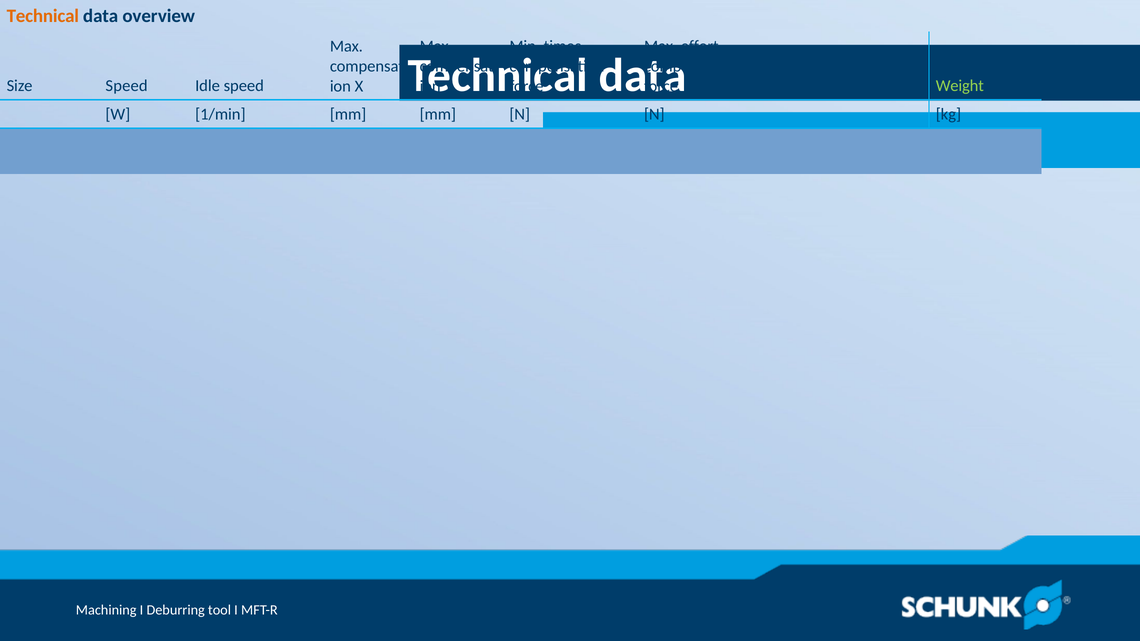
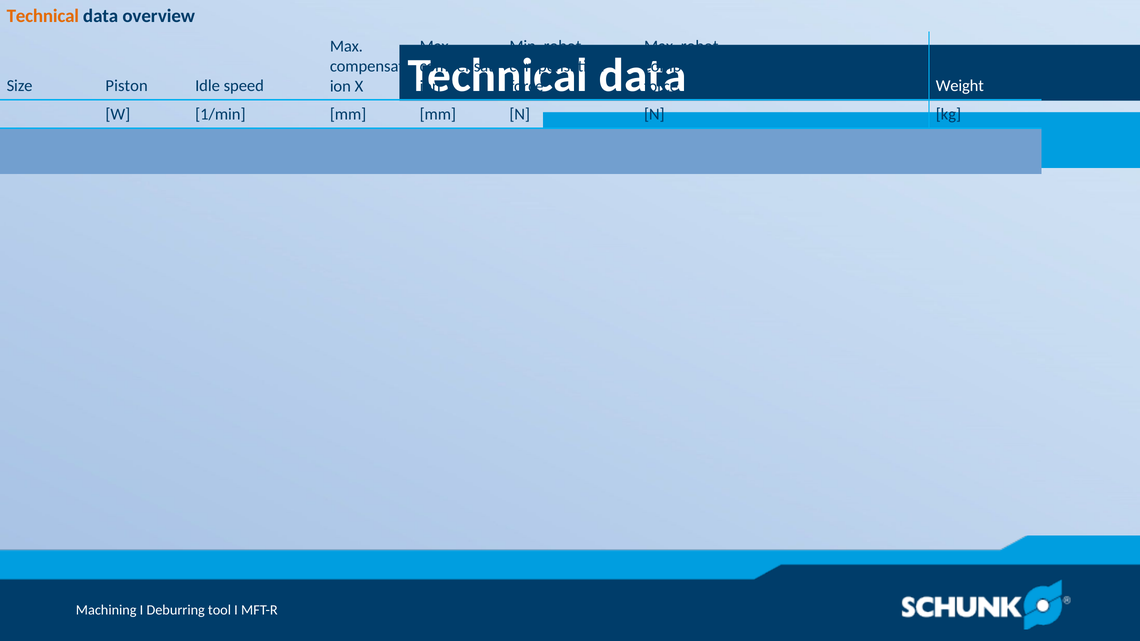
Min times: times -> robot (563, 46)
Max effort: effort -> robot (700, 46)
Size Speed: Speed -> Piston (127, 86)
Weight colour: light green -> white (960, 86)
